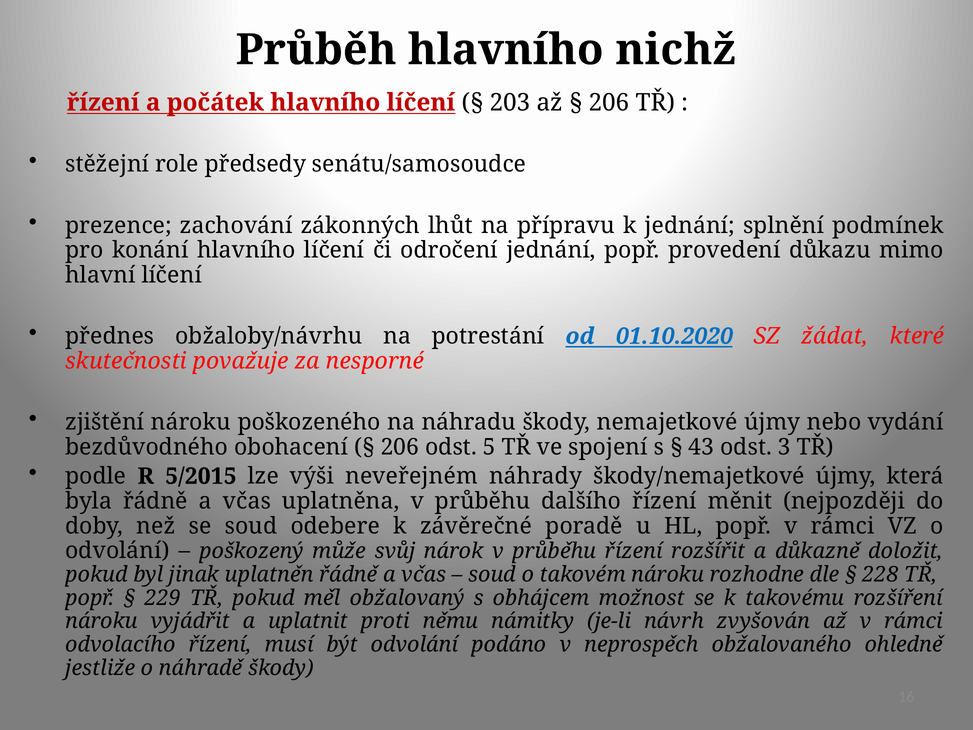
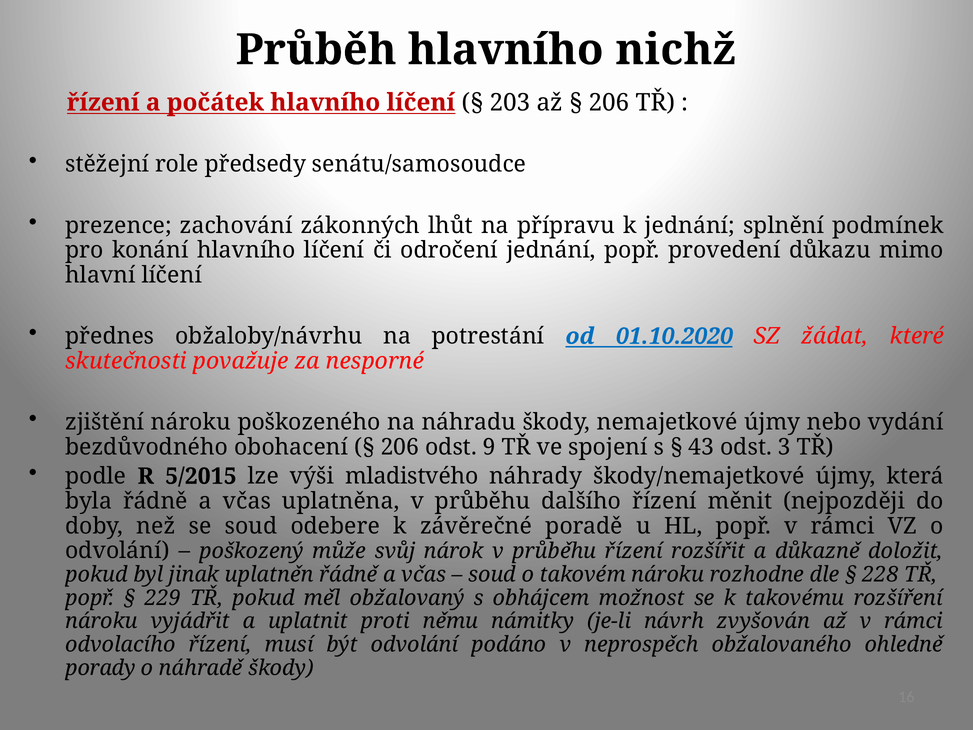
5: 5 -> 9 (489, 447)
neveřejném: neveřejném -> mladistvého (412, 476)
jestliže: jestliže -> porady (101, 668)
